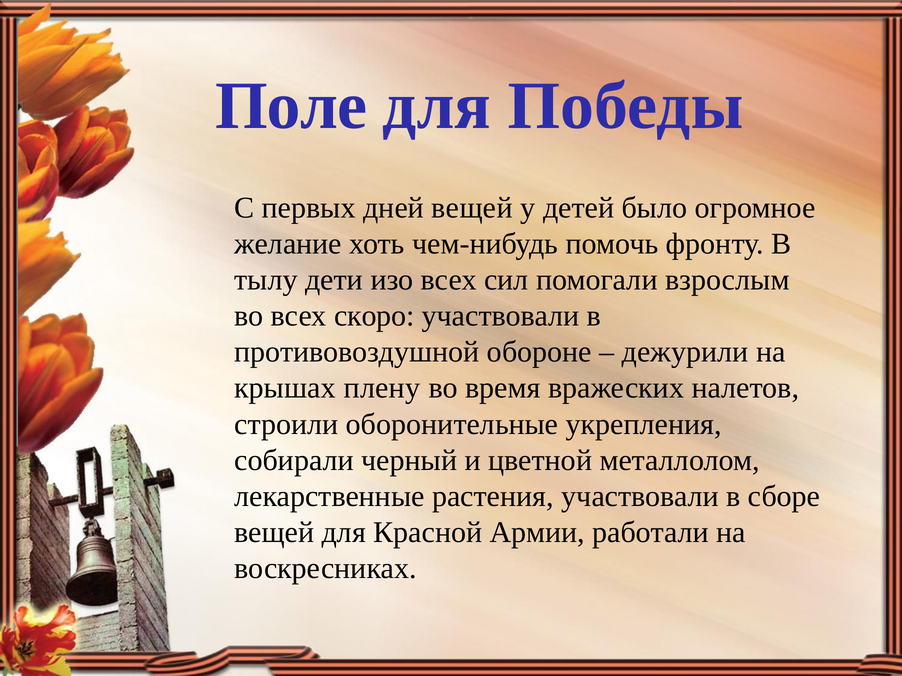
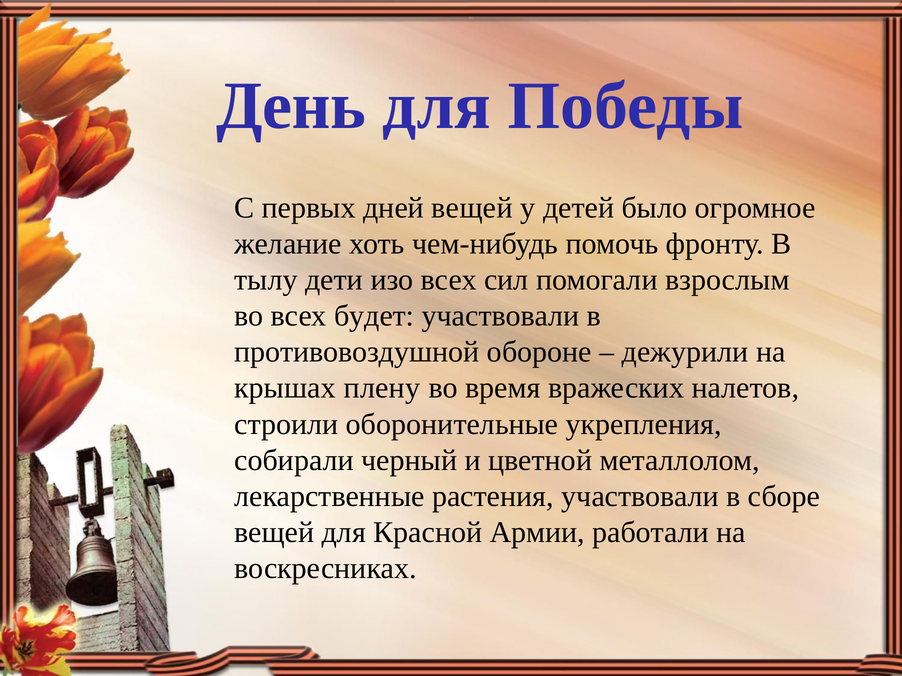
Поле: Поле -> День (291, 106)
скоро: скоро -> будет (374, 316)
